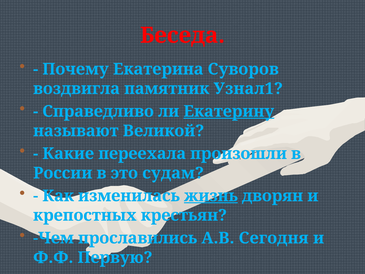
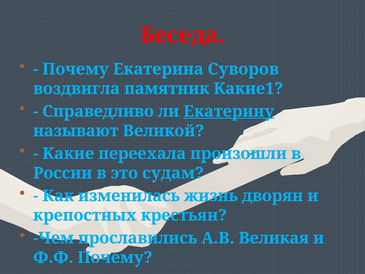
Узнал1: Узнал1 -> Какие1 (248, 89)
жизнь underline: present -> none (211, 196)
Сегодня: Сегодня -> Великая (274, 238)
Ф.Ф Первую: Первую -> Почему (115, 257)
